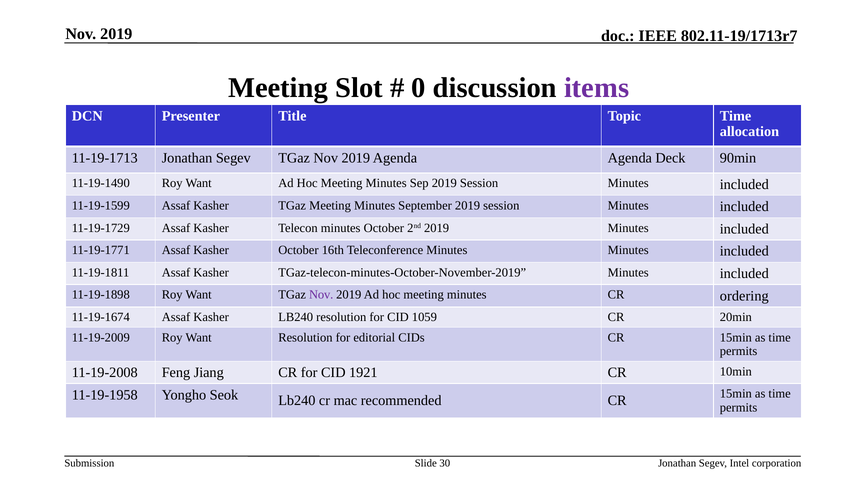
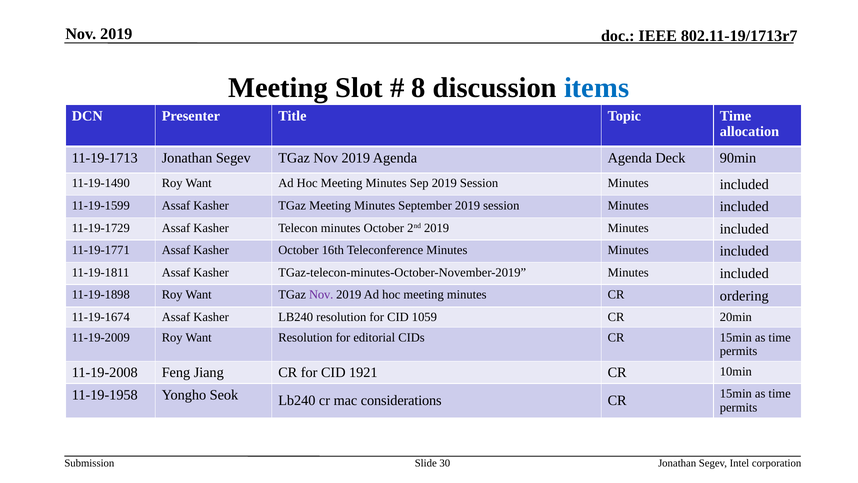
0: 0 -> 8 (419, 88)
items colour: purple -> blue (597, 88)
recommended: recommended -> considerations (401, 400)
